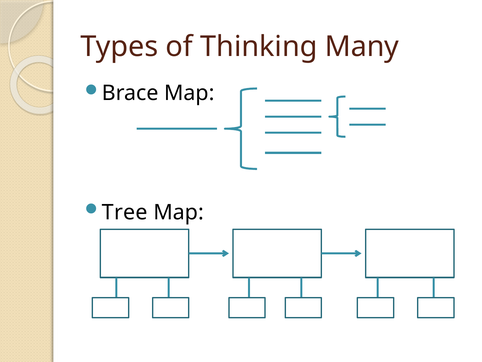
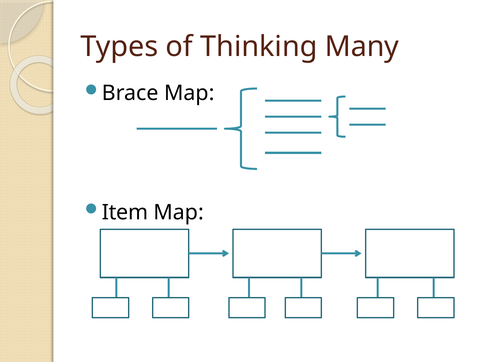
Tree: Tree -> Item (125, 212)
